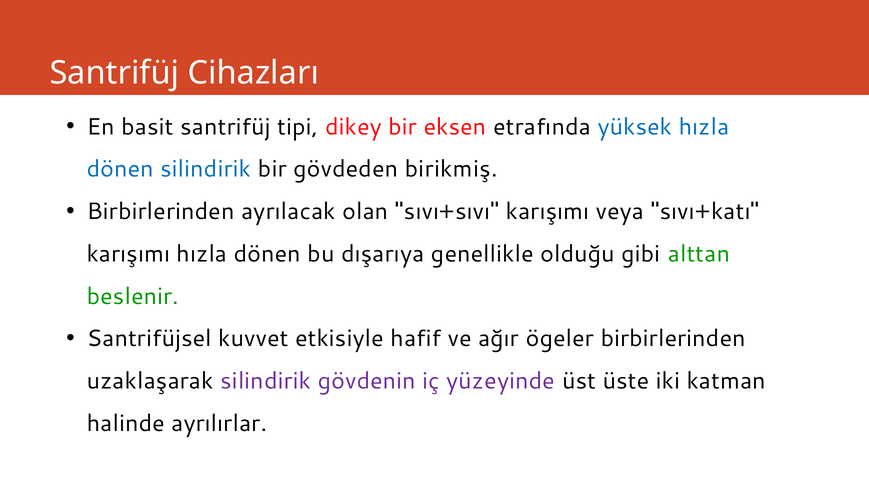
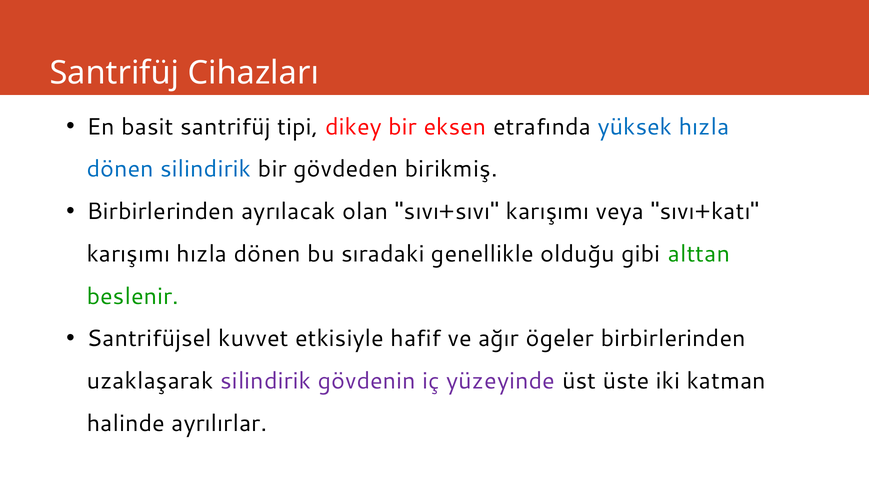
dışarıya: dışarıya -> sıradaki (383, 254)
